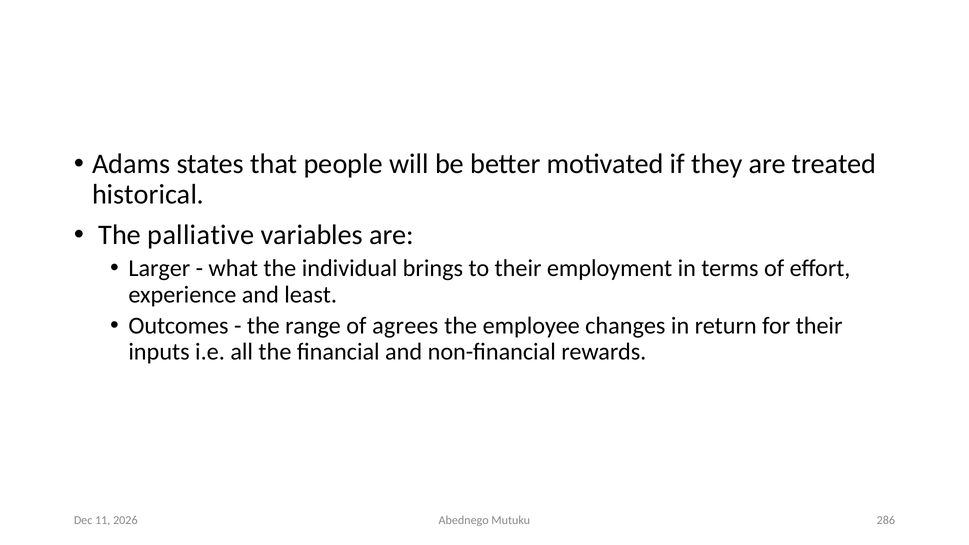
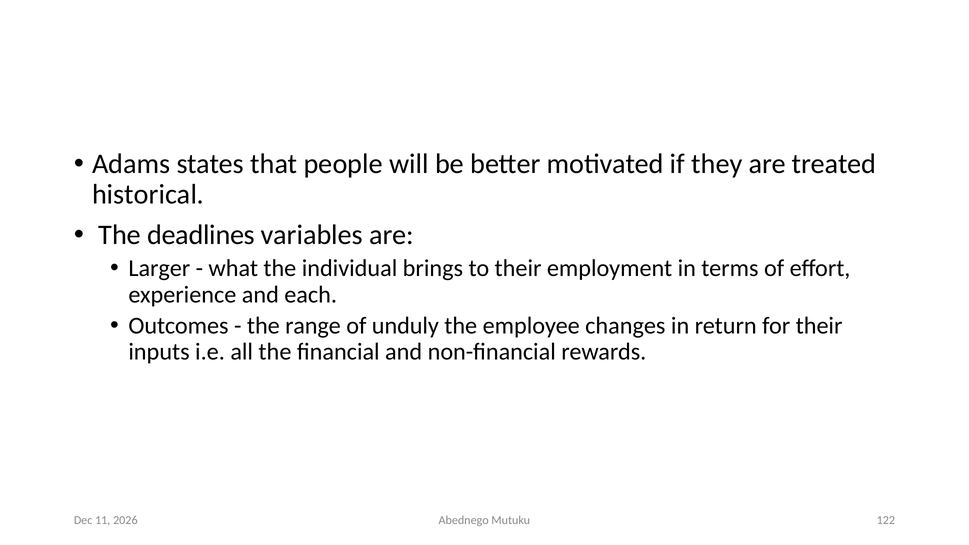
palliative: palliative -> deadlines (201, 235)
least: least -> each (311, 295)
agrees: agrees -> unduly (405, 326)
286: 286 -> 122 (886, 520)
